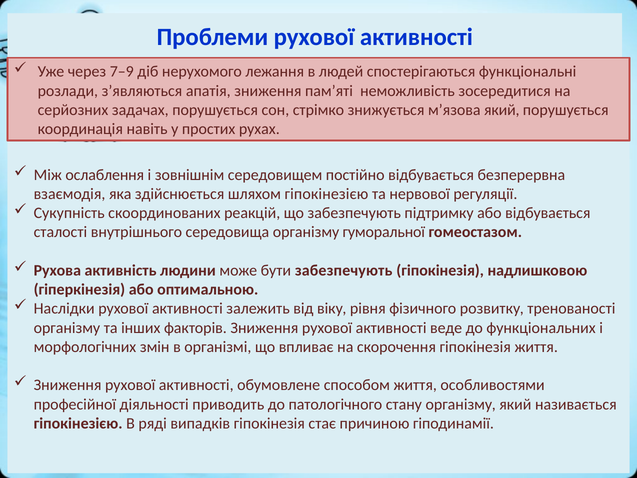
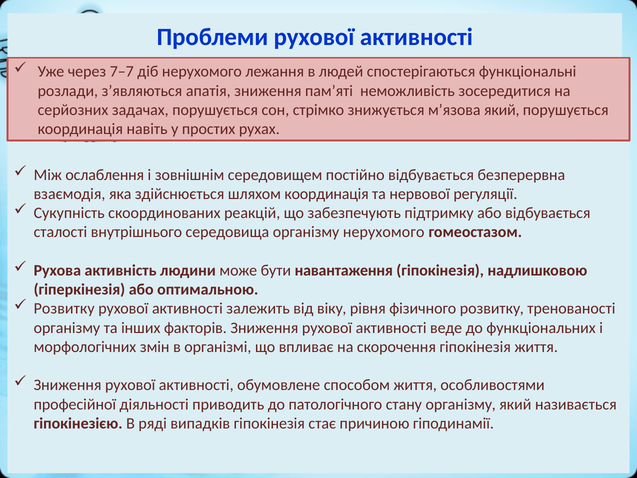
7–9: 7–9 -> 7–7 (122, 72)
шляхом гіпокінезією: гіпокінезією -> координація (327, 194)
організму гуморальної: гуморальної -> нерухомого (384, 232)
бути забезпечують: забезпечують -> навантаження (344, 270)
Наслідки: Наслідки -> Розвитку (64, 309)
